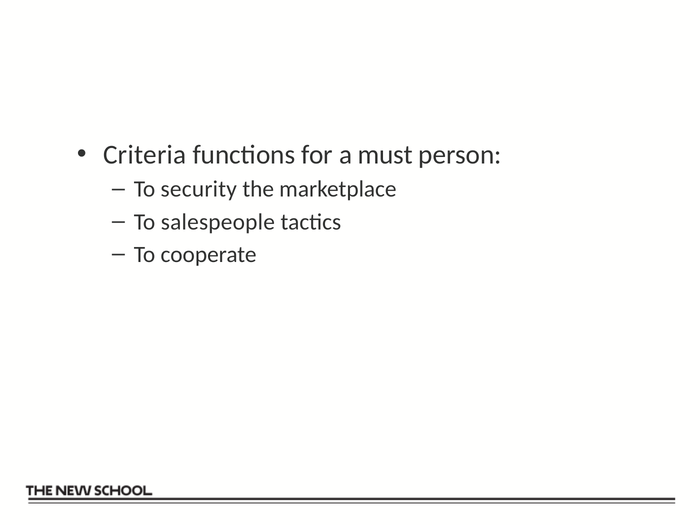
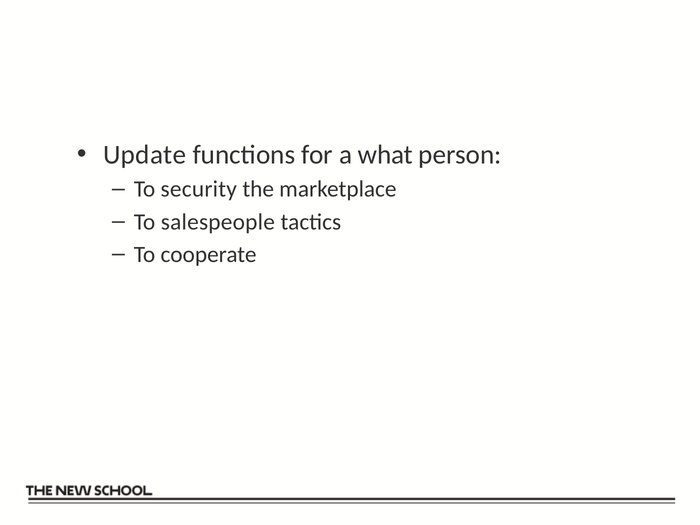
Criteria: Criteria -> Update (145, 155)
must: must -> what (385, 155)
